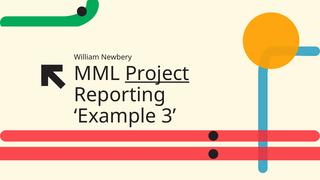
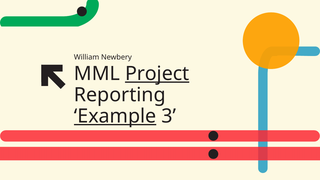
Example underline: none -> present (115, 116)
